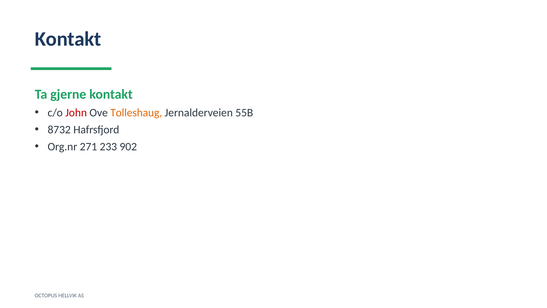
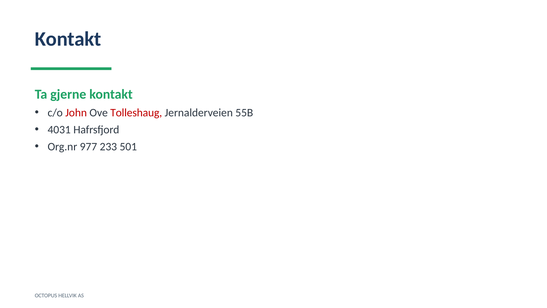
Tolleshaug colour: orange -> red (136, 112)
8732: 8732 -> 4031 (59, 130)
271: 271 -> 977 (88, 147)
902: 902 -> 501 (128, 147)
